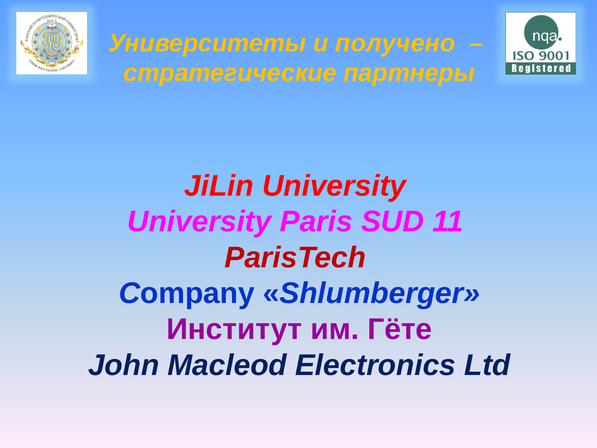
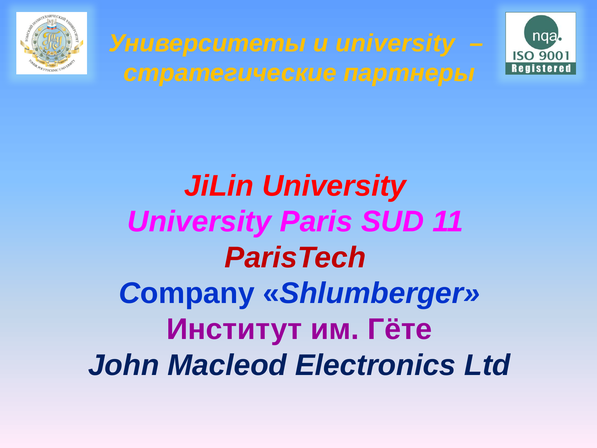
и получено: получено -> university (395, 43)
